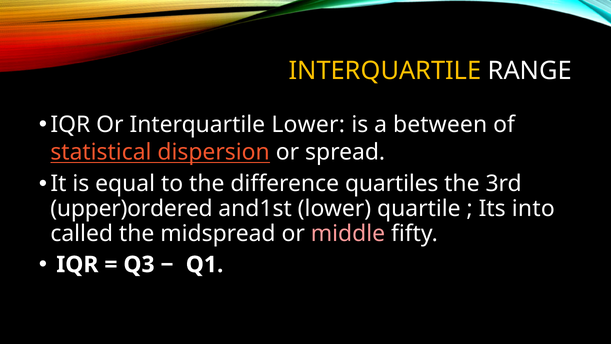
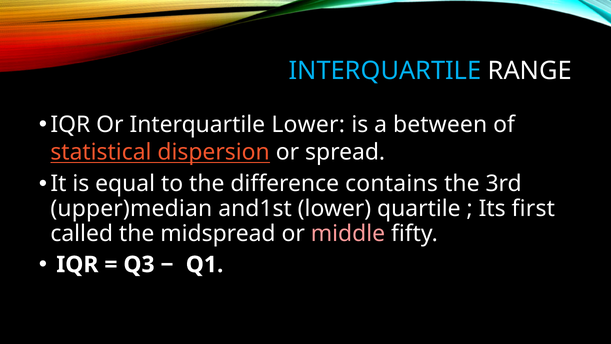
INTERQUARTILE colour: yellow -> light blue (385, 71)
quartiles: quartiles -> contains (392, 184)
upper)ordered: upper)ordered -> upper)median (131, 208)
into: into -> first (533, 208)
